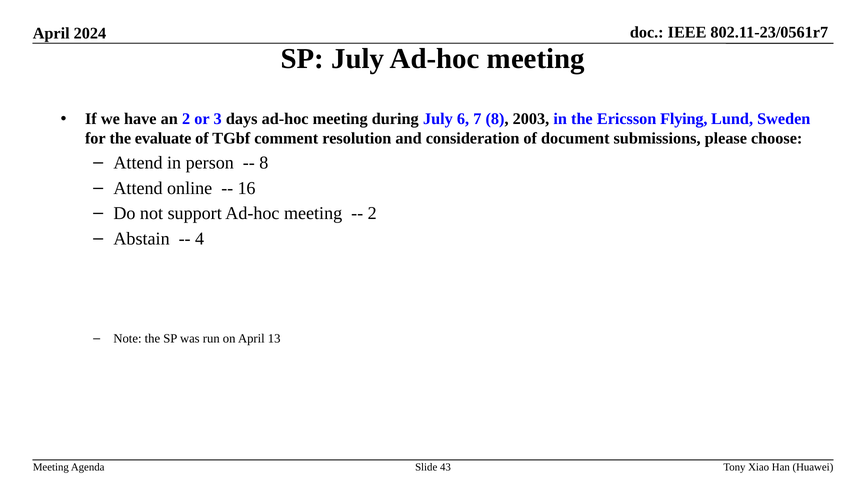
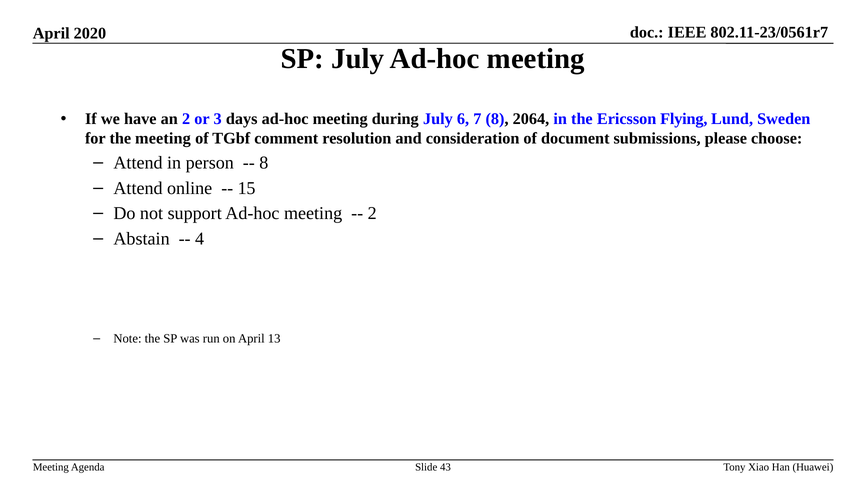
2024: 2024 -> 2020 (90, 34)
2003: 2003 -> 2064 (531, 119)
the evaluate: evaluate -> meeting (163, 139)
16: 16 -> 15 (247, 188)
